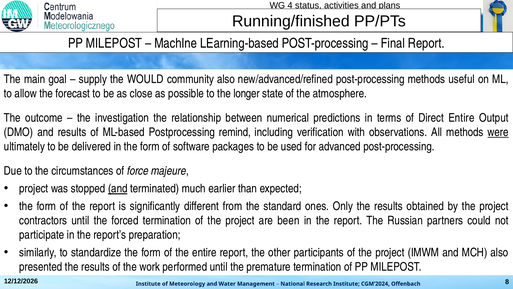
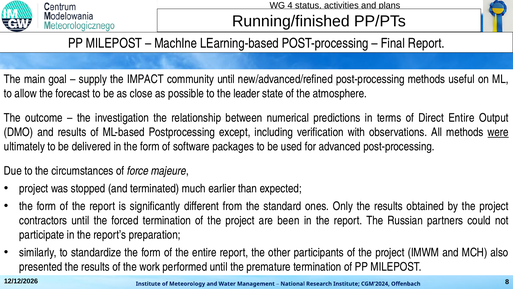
WOULD: WOULD -> IMPACT (145, 79)
community also: also -> until (226, 79)
longer: longer -> leader (247, 93)
remind: remind -> except (235, 132)
and underline: present -> none (118, 188)
